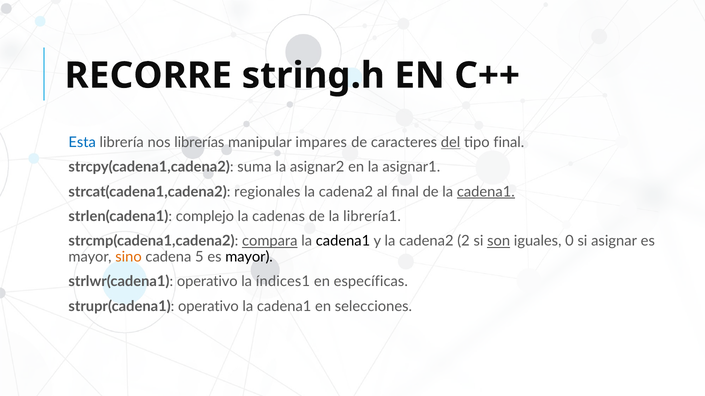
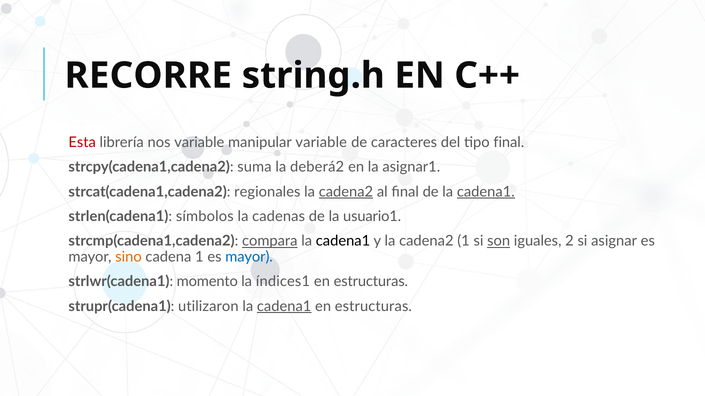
Esta colour: blue -> red (82, 143)
nos librerías: librerías -> variable (199, 143)
manipular impares: impares -> variable (321, 143)
del underline: present -> none (451, 143)
asignar2: asignar2 -> deberá2 (317, 167)
cadena2 underline: none -> present (346, 192)
complejo: complejo -> símbolos (205, 217)
librería1: librería1 -> usuario1 (372, 217)
cadena2 2: 2 -> 1 (463, 241)
0: 0 -> 2 (569, 241)
cadena 5: 5 -> 1 (199, 257)
mayor colour: black -> blue (249, 257)
strlwr(cadena1 operativo: operativo -> momento (207, 282)
específicas: específicas -> estructuras (371, 282)
strupr(cadena1 operativo: operativo -> utilizaron (208, 307)
cadena1 underline: none -> present (284, 307)
selecciones: selecciones -> estructuras (373, 307)
